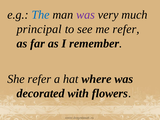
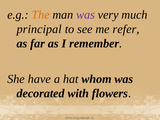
The colour: blue -> orange (41, 15)
She refer: refer -> have (39, 79)
where: where -> whom (96, 79)
